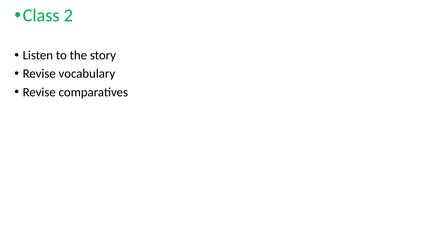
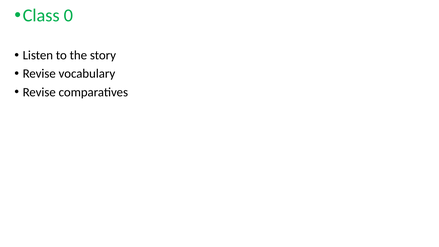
2: 2 -> 0 (68, 15)
